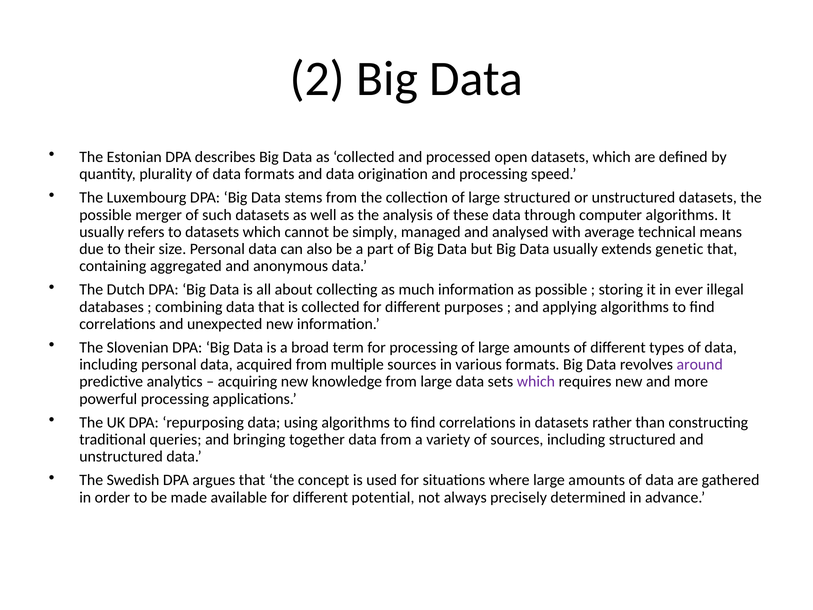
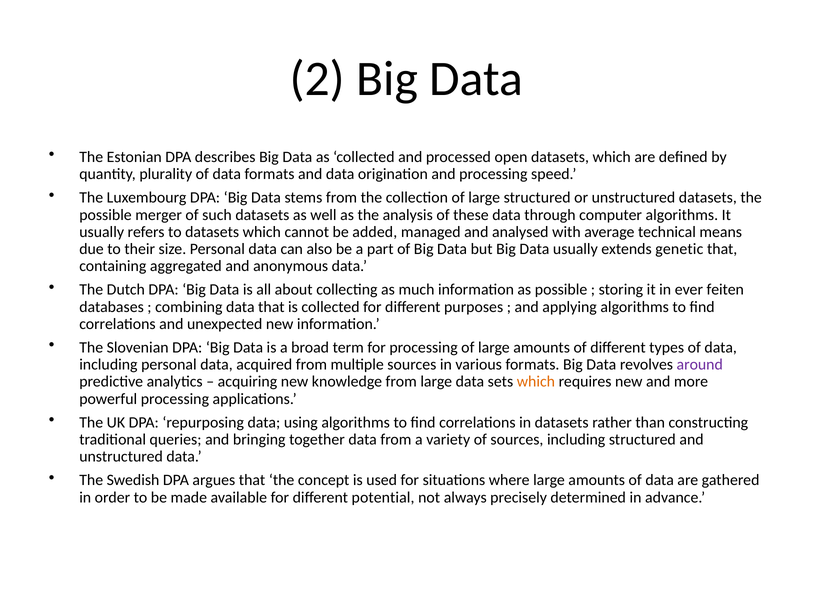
simply: simply -> added (375, 232)
illegal: illegal -> feiten (725, 290)
which colour: purple -> orange (536, 382)
